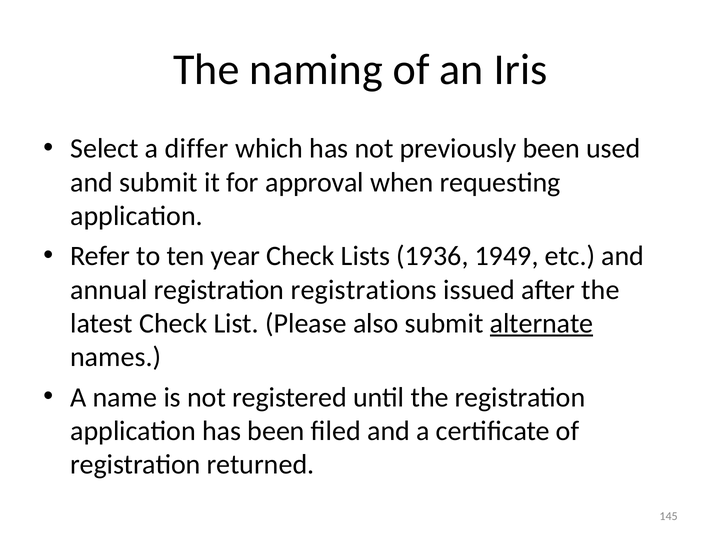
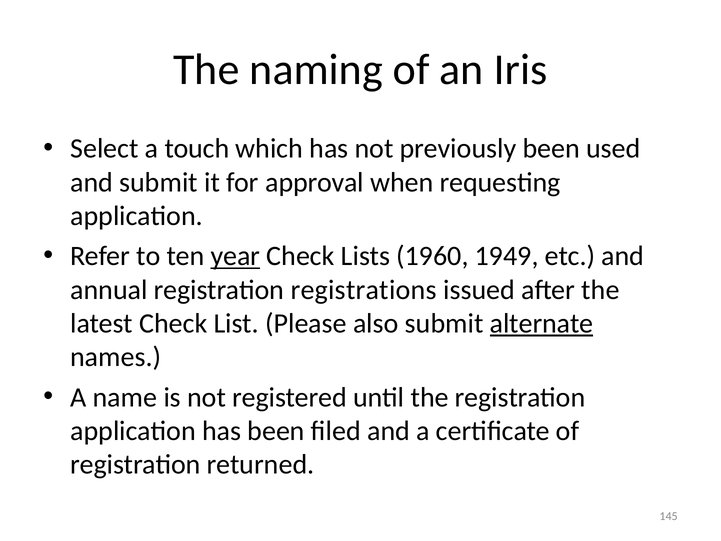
differ: differ -> touch (197, 149)
year underline: none -> present (235, 256)
1936: 1936 -> 1960 (432, 256)
